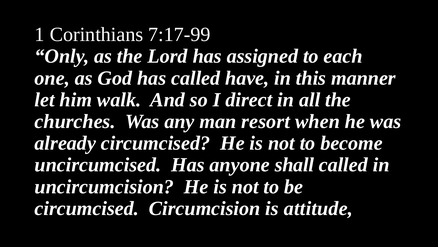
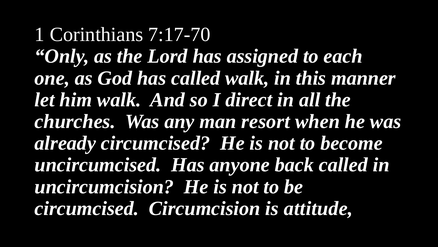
7:17-99: 7:17-99 -> 7:17-70 (179, 34)
called have: have -> walk (247, 78)
shall: shall -> back (294, 165)
